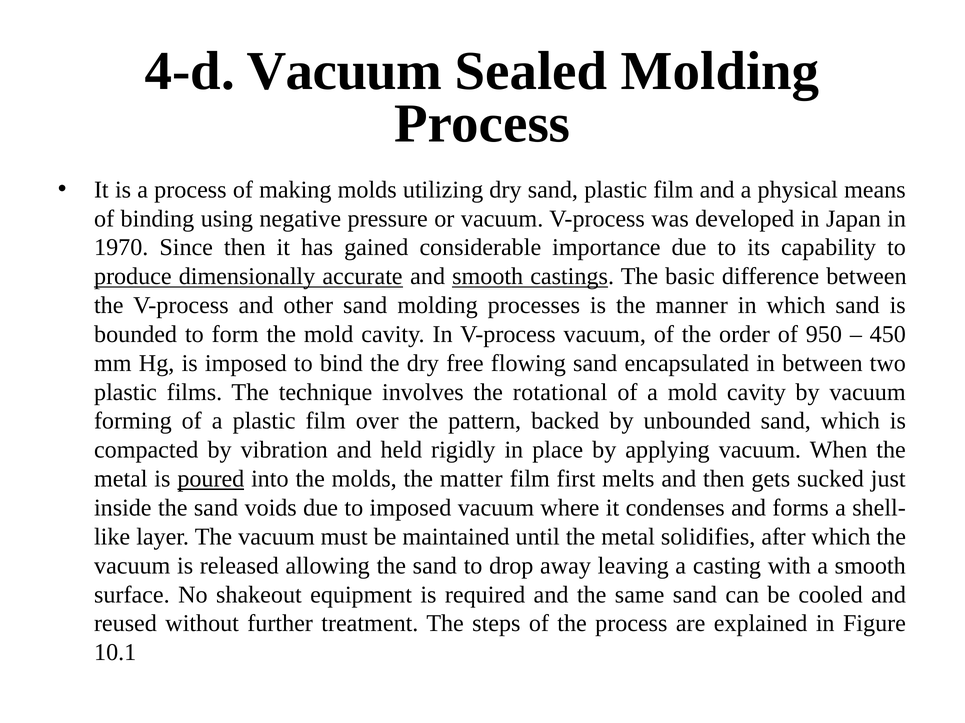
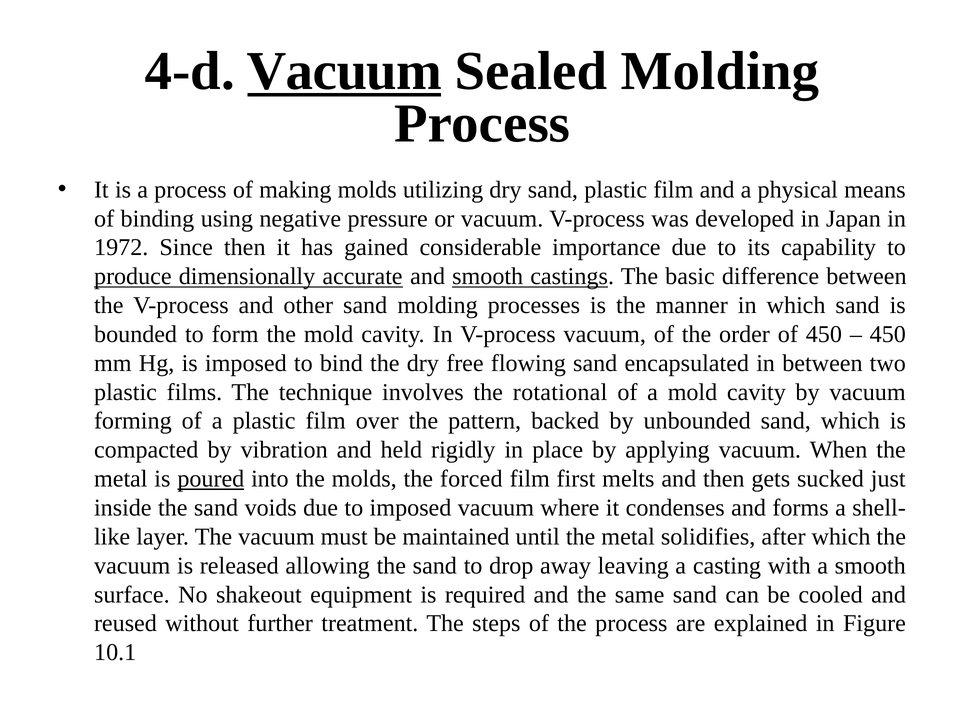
Vacuum underline: none -> present (344, 71)
1970: 1970 -> 1972 (121, 248)
of 950: 950 -> 450 (824, 335)
matter: matter -> forced (471, 479)
